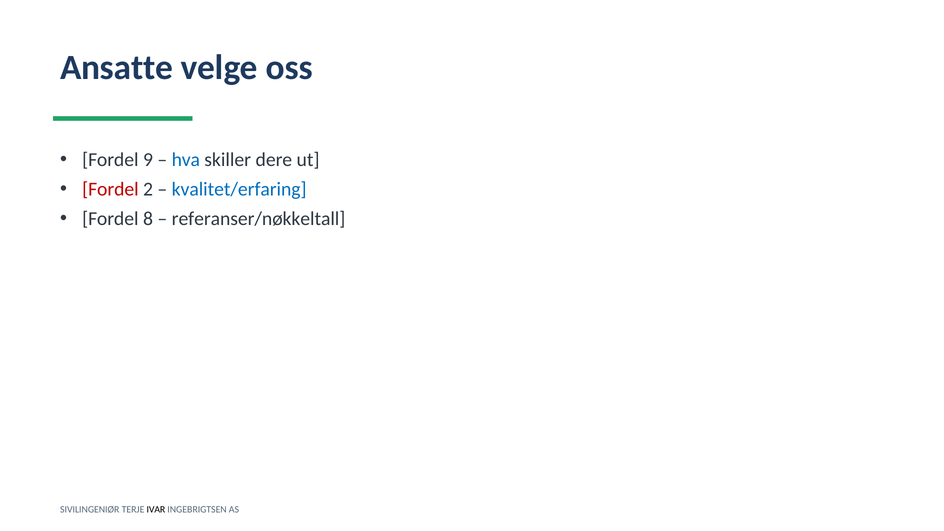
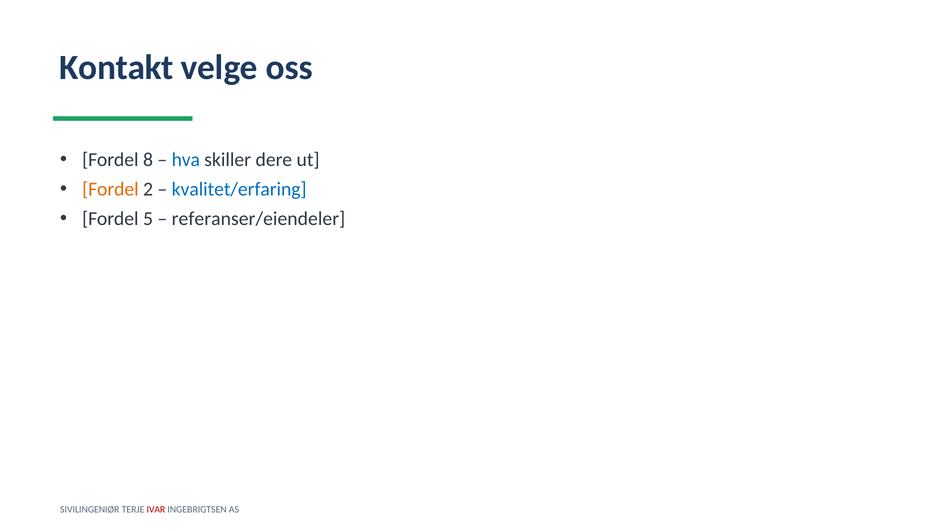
Ansatte: Ansatte -> Kontakt (116, 67)
9: 9 -> 8 (148, 160)
Fordel colour: red -> orange (110, 189)
8: 8 -> 5 (148, 219)
referanser/nøkkeltall: referanser/nøkkeltall -> referanser/eiendeler (258, 219)
IVAR colour: black -> red (156, 509)
